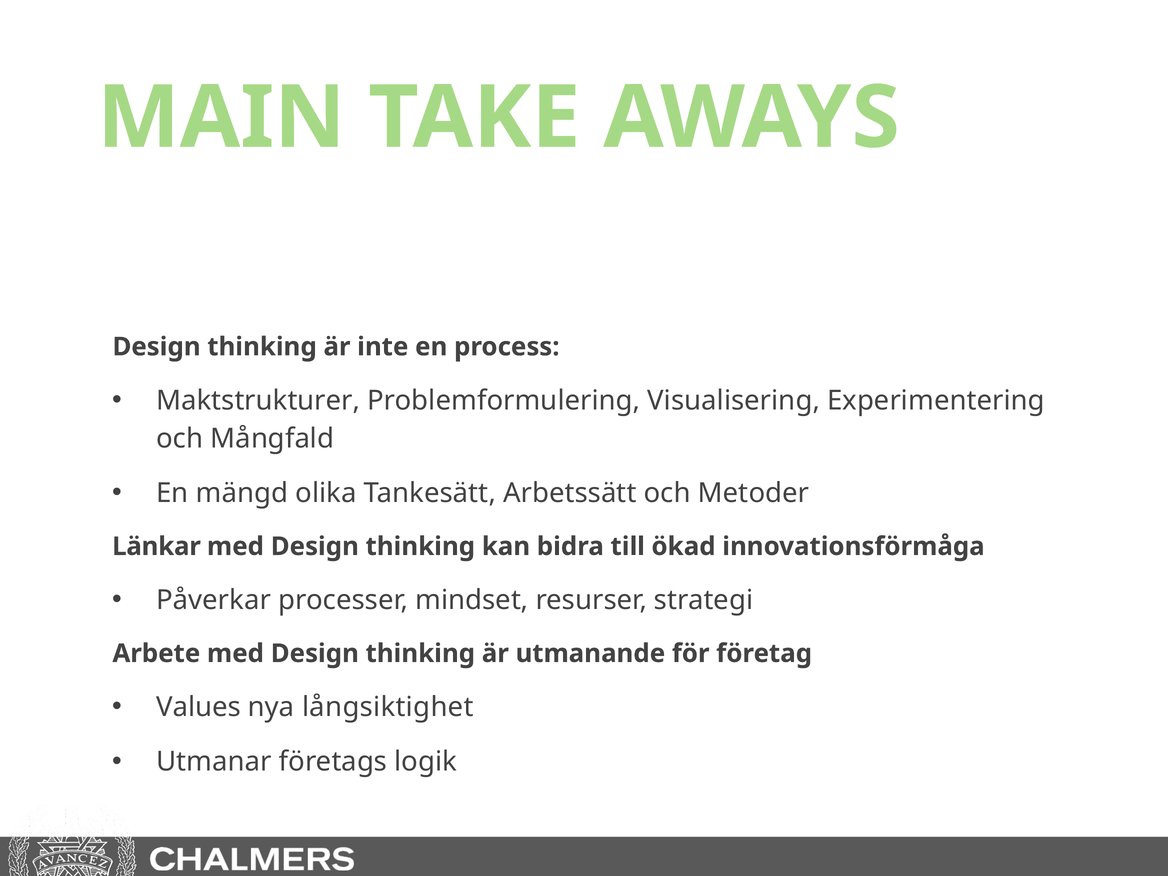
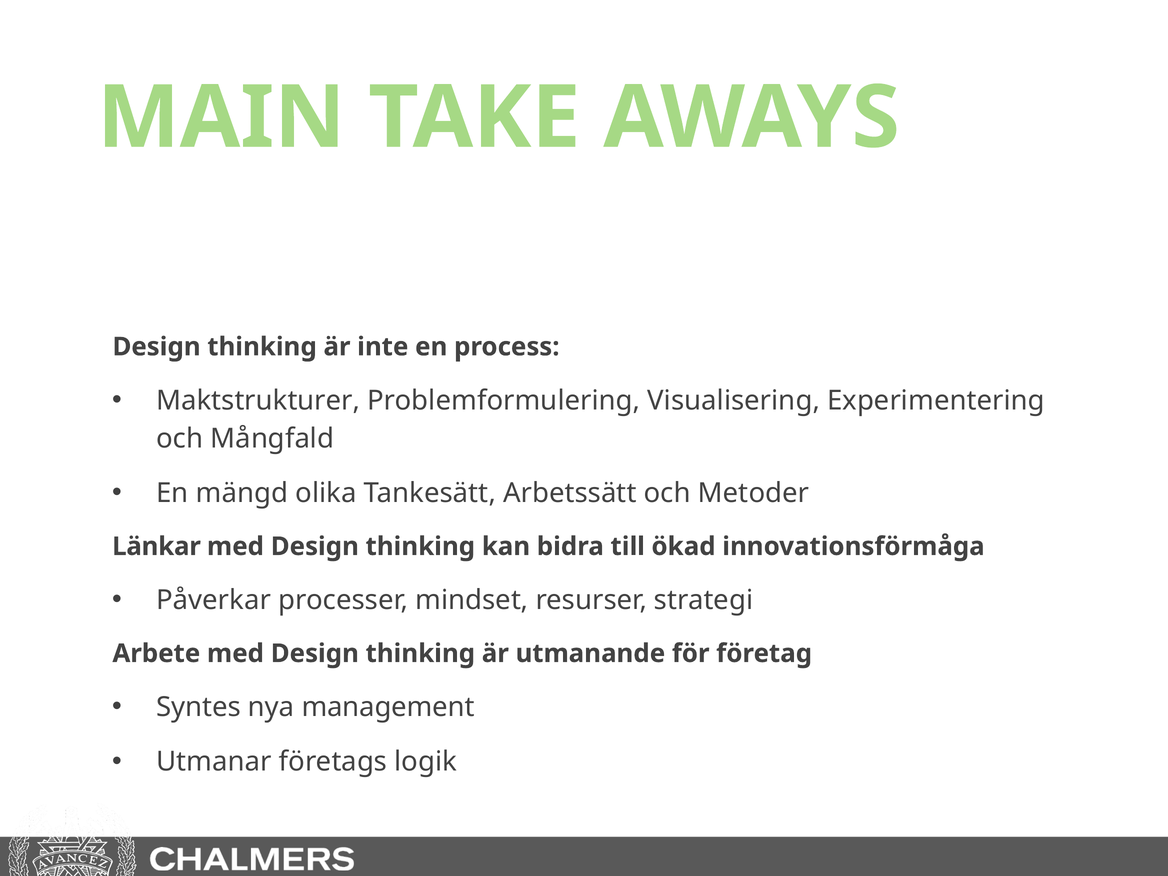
Values: Values -> Syntes (198, 707)
långsiktighet: långsiktighet -> management (388, 707)
